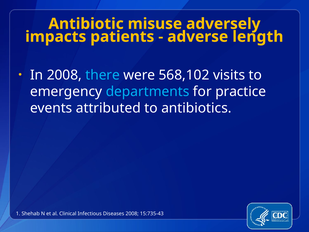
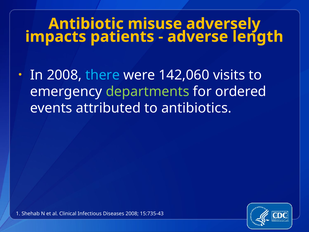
568,102: 568,102 -> 142,060 (184, 75)
departments colour: light blue -> light green (148, 92)
practice: practice -> ordered (241, 92)
